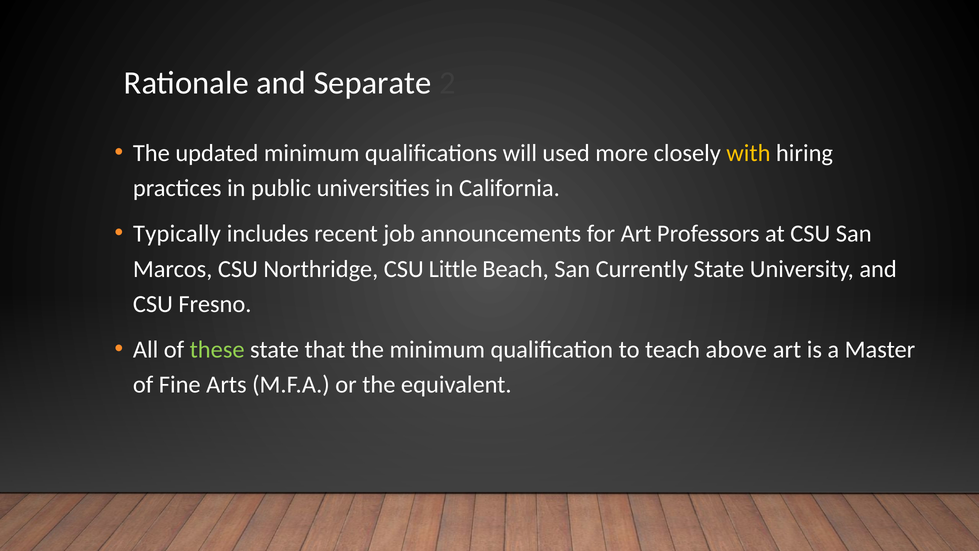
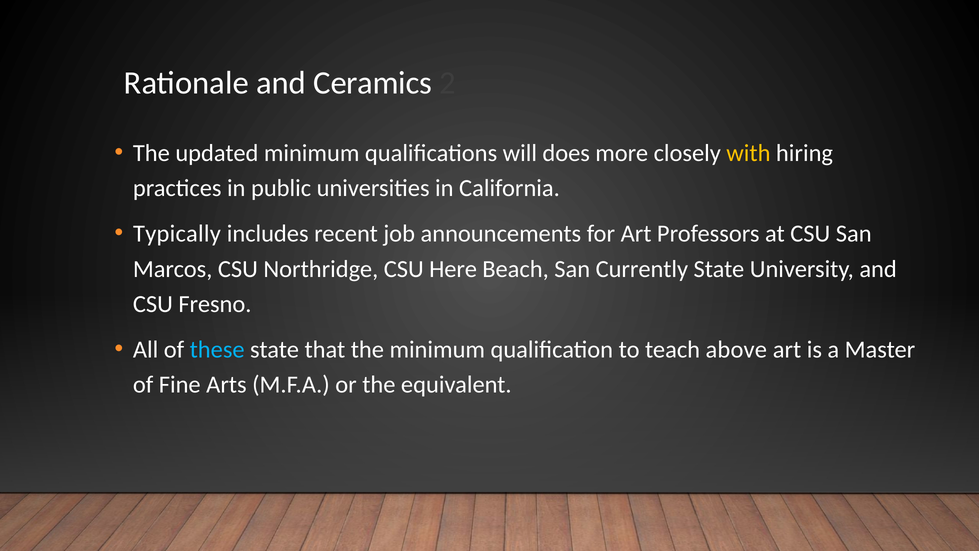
Separate: Separate -> Ceramics (373, 83)
used: used -> does (566, 153)
Little: Little -> Here (453, 269)
these colour: light green -> light blue (217, 349)
